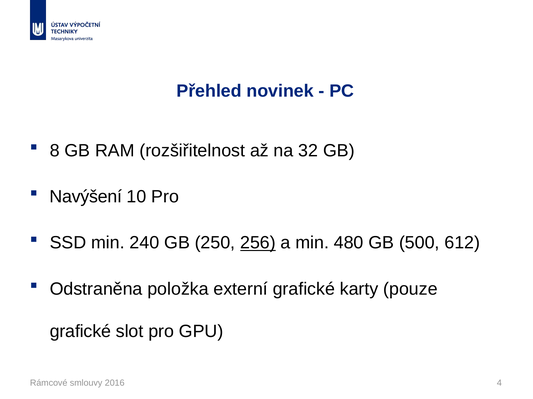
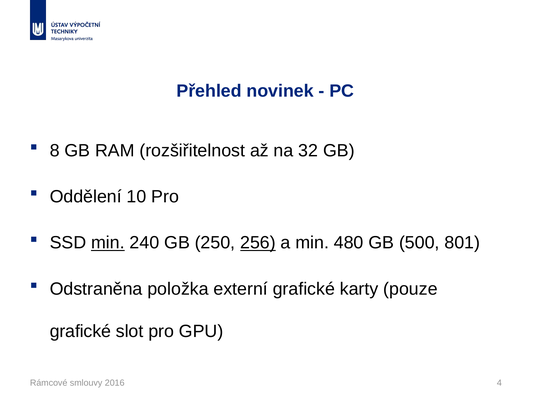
Navýšení: Navýšení -> Oddělení (86, 197)
min underline: none -> present (108, 243)
612: 612 -> 801 (462, 243)
